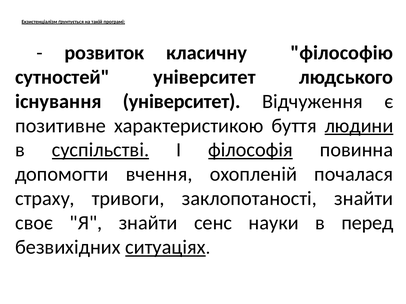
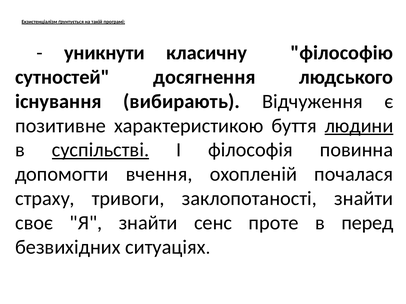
розвиток: розвиток -> уникнути (104, 53)
сутностей університет: університет -> досягнення (204, 77)
існування університет: університет -> вибирають (182, 101)
філософія underline: present -> none (251, 150)
науки: науки -> проте (274, 223)
ситуаціях underline: present -> none (165, 248)
